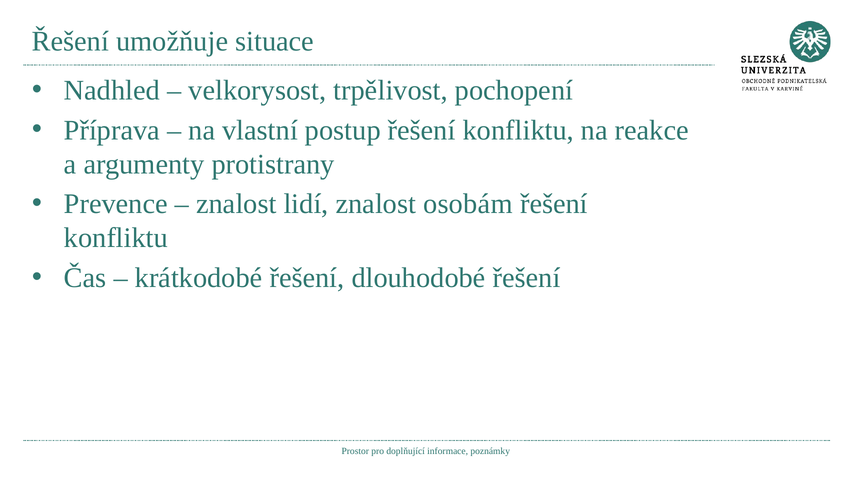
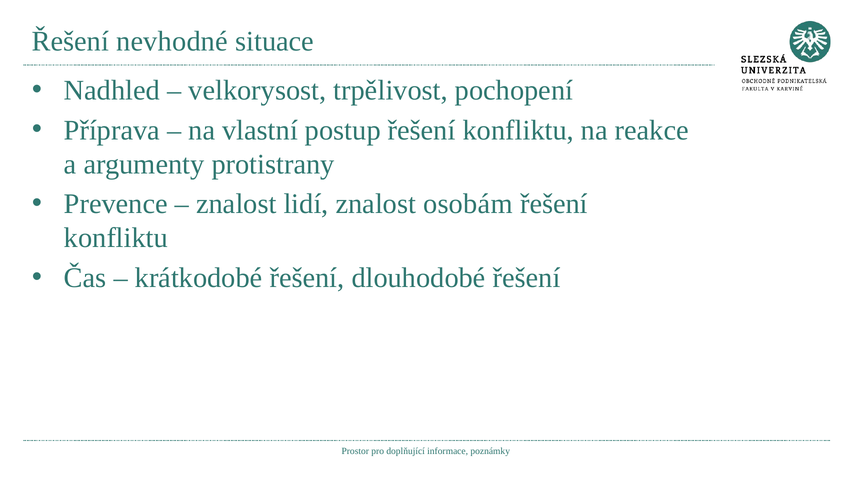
umožňuje: umožňuje -> nevhodné (172, 41)
